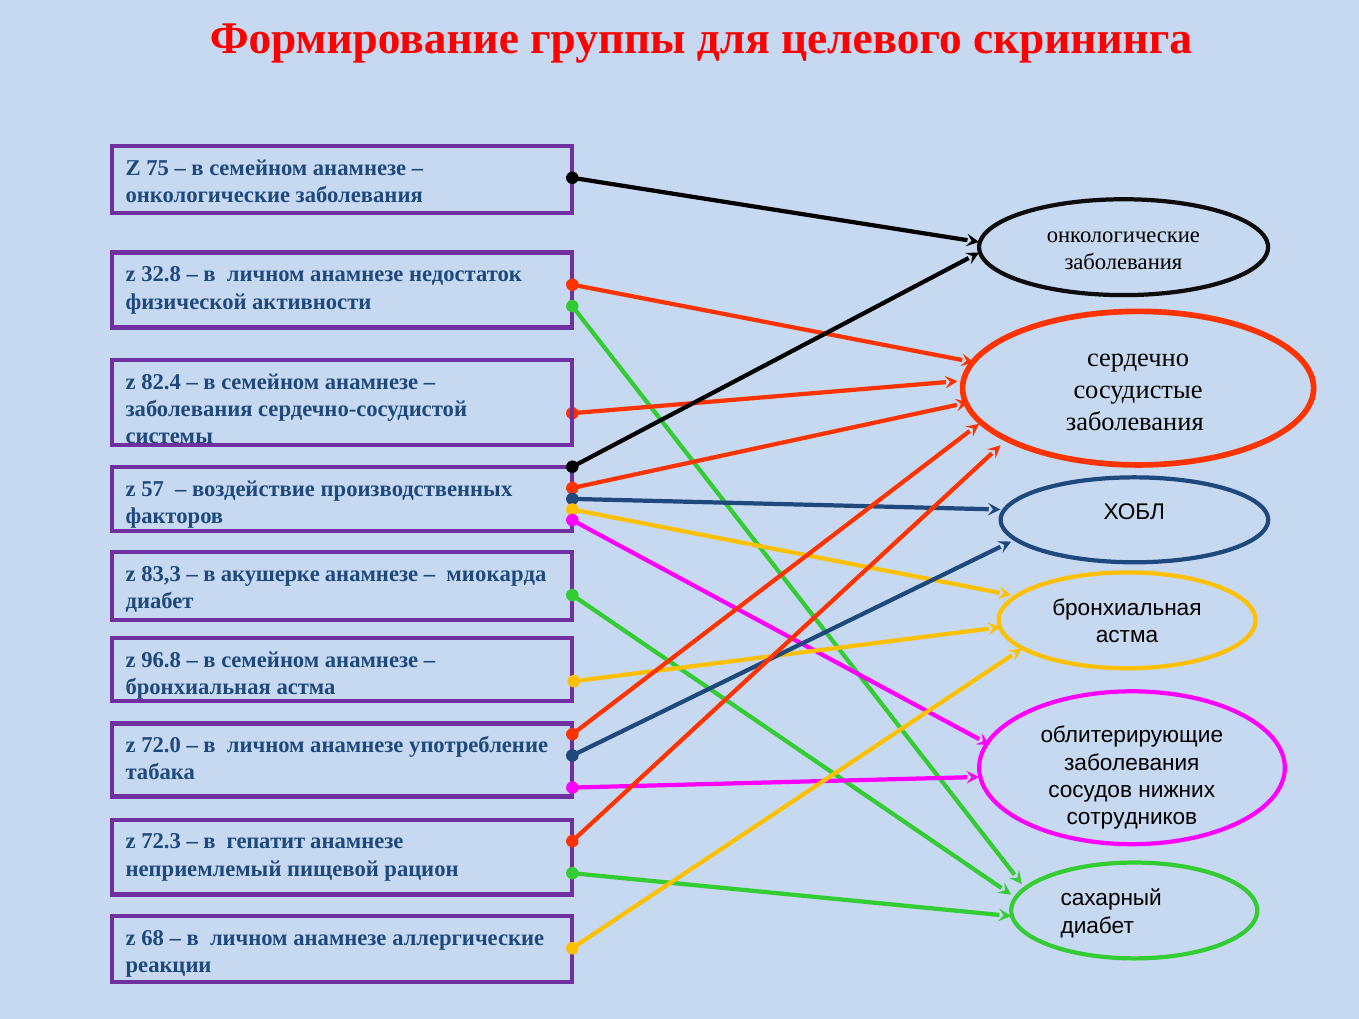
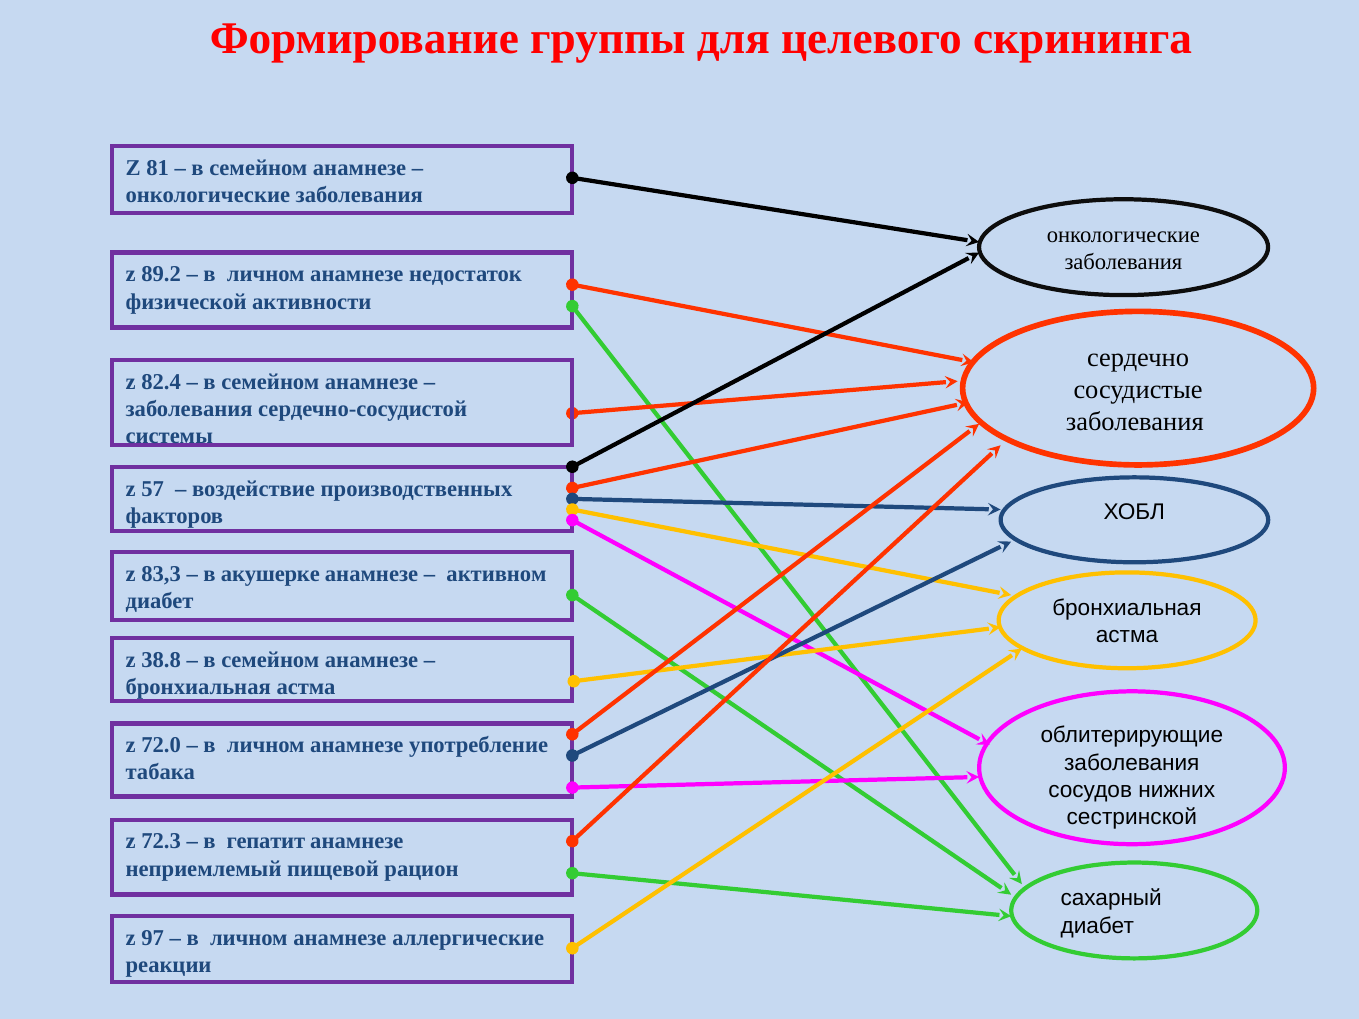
75: 75 -> 81 (158, 168)
32.8: 32.8 -> 89.2 (161, 274)
миокарда: миокарда -> активном (497, 574)
96.8: 96.8 -> 38.8 (161, 660)
сотрудников: сотрудников -> сестринской (1132, 817)
68: 68 -> 97 (153, 938)
